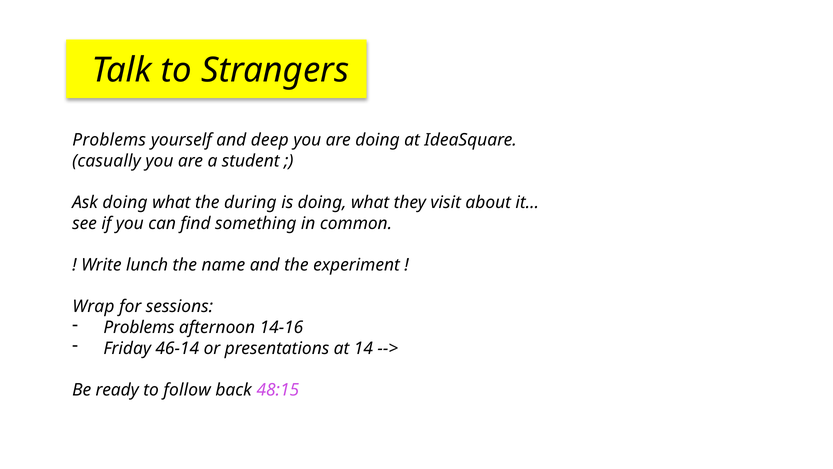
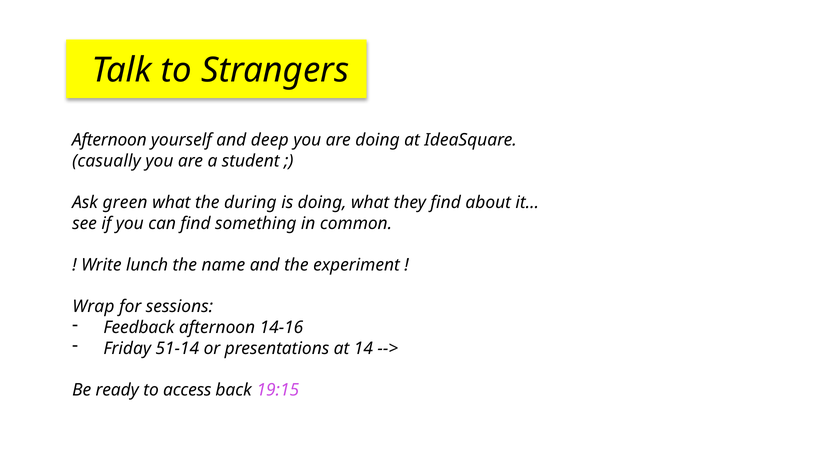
Problems: Problems -> Afternoon (109, 140)
Ask doing: doing -> green (125, 202)
they visit: visit -> find (446, 202)
Problems: Problems -> Feedback (139, 327)
46-14: 46-14 -> 51-14 (177, 348)
follow: follow -> access (187, 390)
48:15: 48:15 -> 19:15 (278, 390)
